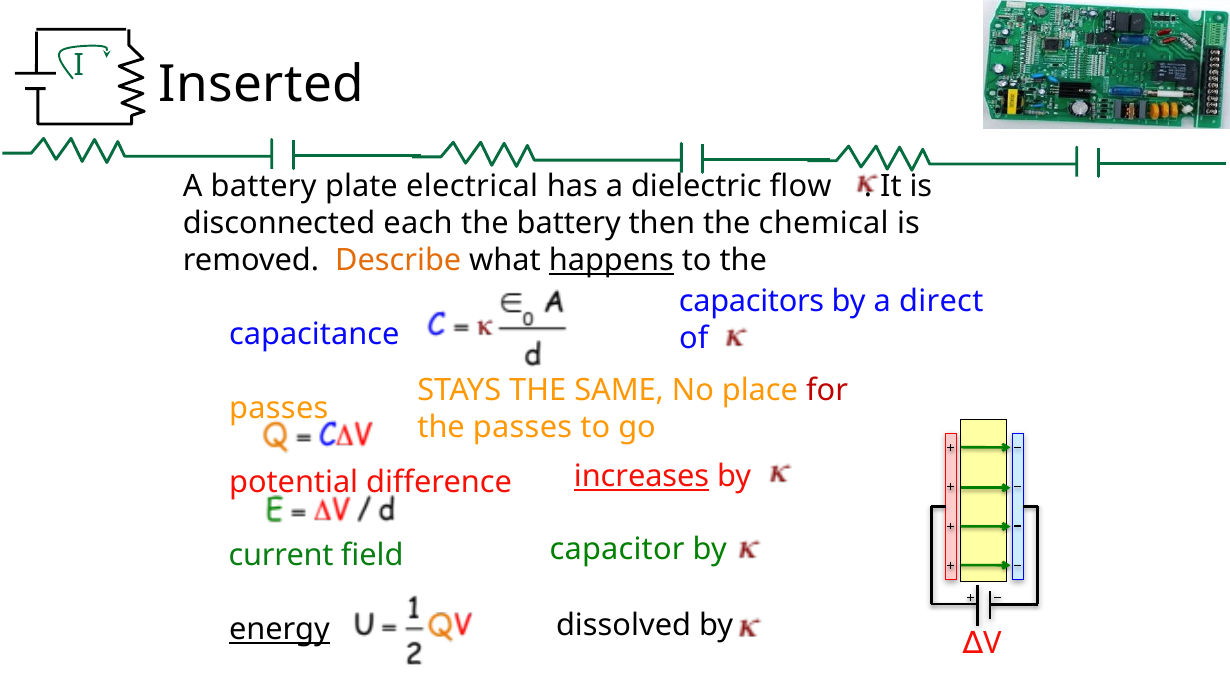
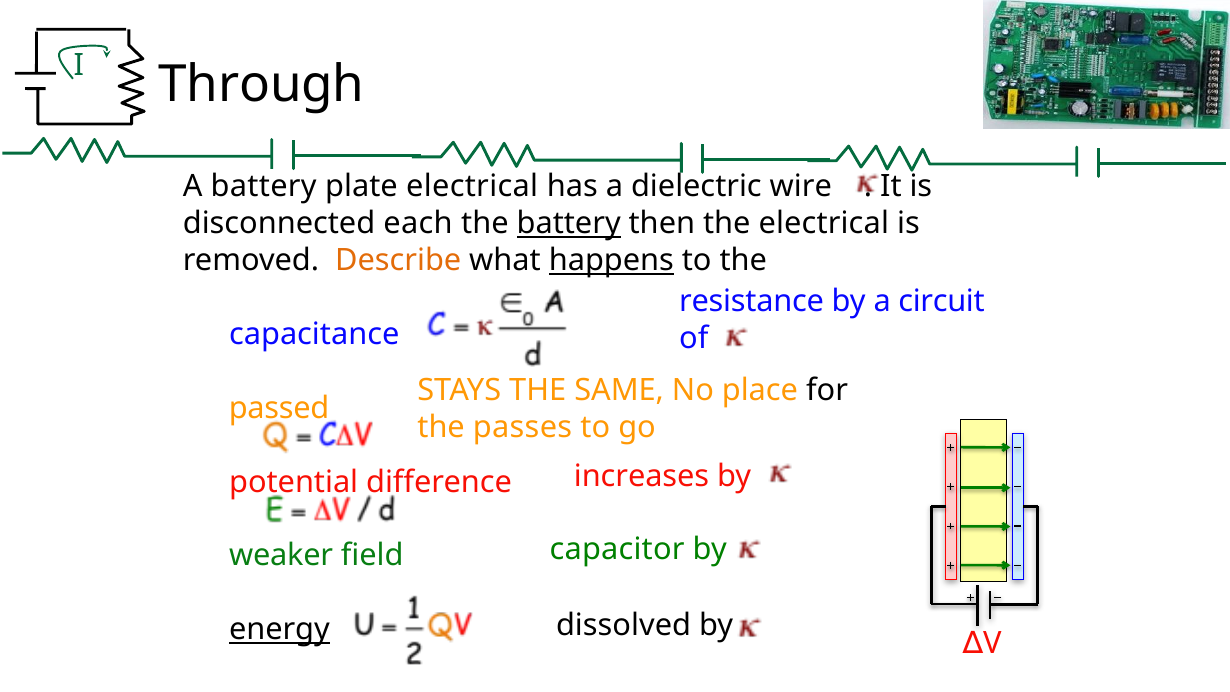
Inserted: Inserted -> Through (262, 84)
flow: flow -> wire (801, 187)
battery underline: none -> present (569, 223)
the chemical: chemical -> electrical (824, 223)
capacitors: capacitors -> resistance (752, 302)
direct: direct -> circuit (942, 302)
for colour: red -> black (827, 390)
passes: passes -> passed (279, 408)
increases underline: present -> none (642, 477)
current: current -> weaker (281, 556)
